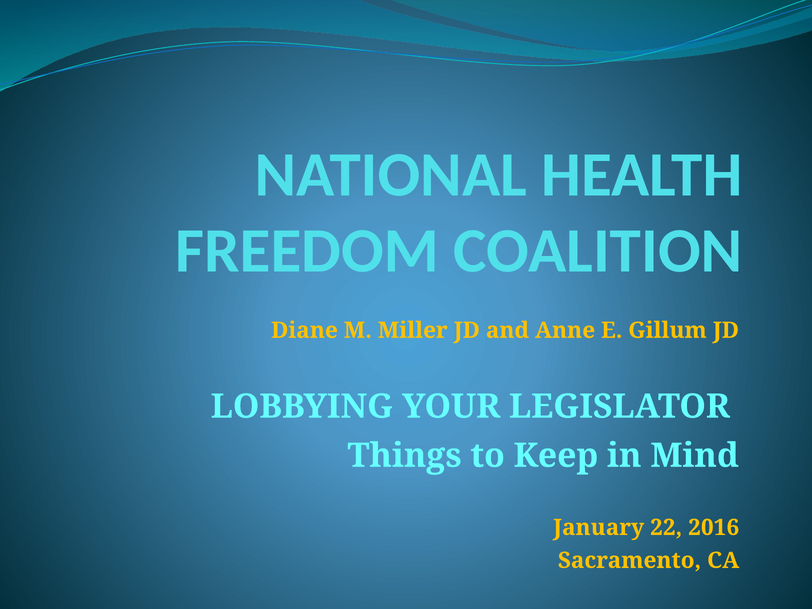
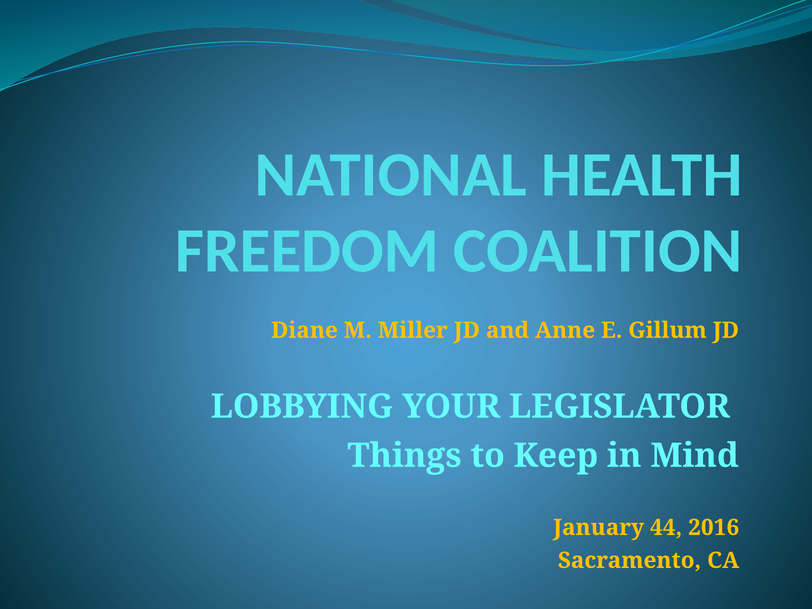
22: 22 -> 44 (666, 528)
